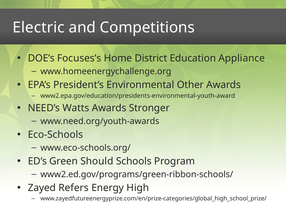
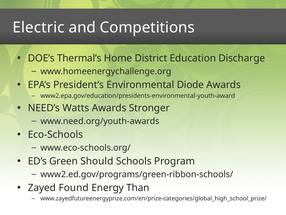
Focuses’s: Focuses’s -> Thermal’s (79, 58)
Appliance: Appliance -> Discharge (242, 58)
Other: Other -> Diode (190, 85)
Refers: Refers -> Found (74, 187)
High: High -> Than (138, 187)
